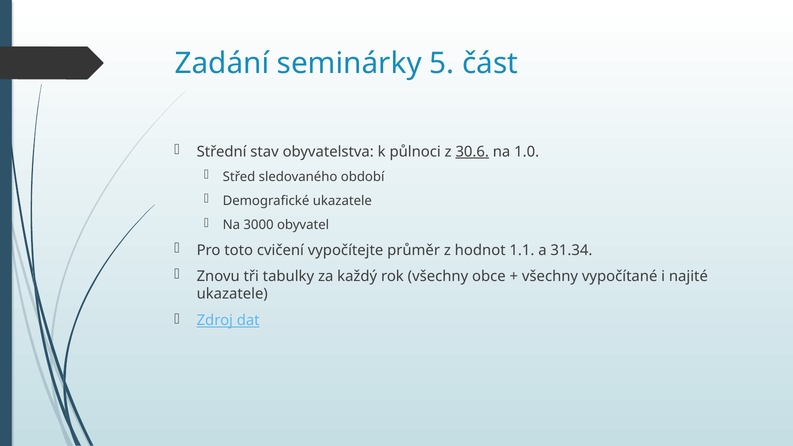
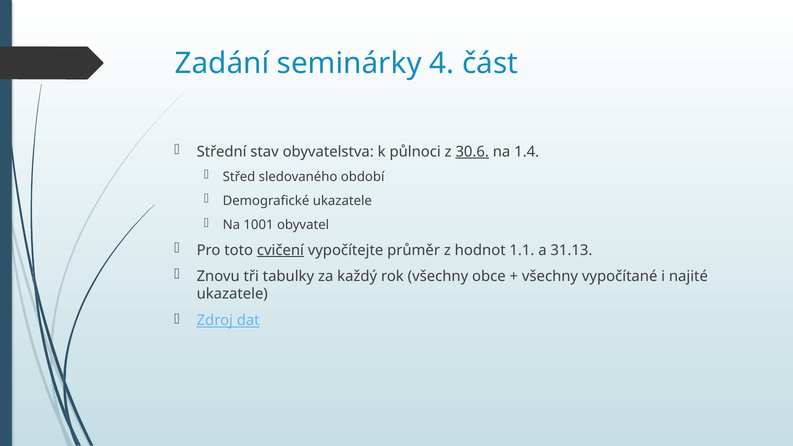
5: 5 -> 4 (442, 63)
1.0: 1.0 -> 1.4 (527, 152)
3000: 3000 -> 1001 (259, 225)
cvičení underline: none -> present (280, 250)
31.34: 31.34 -> 31.13 (571, 250)
